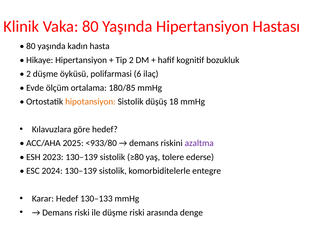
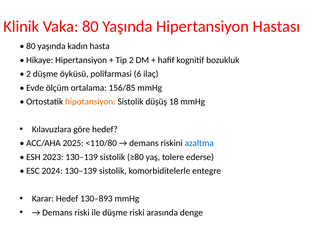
180/85: 180/85 -> 156/85 (122, 88)
<933/80: <933/80 -> <110/80 (101, 143)
azaltma colour: purple -> blue (199, 143)
130–133: 130–133 -> 130–893 (96, 199)
